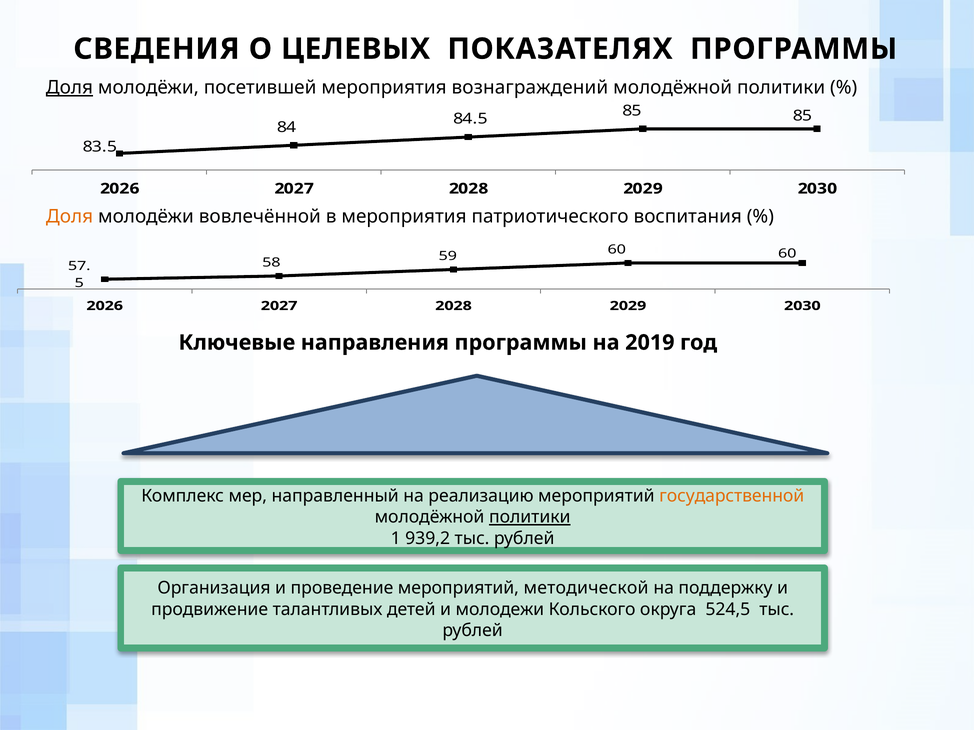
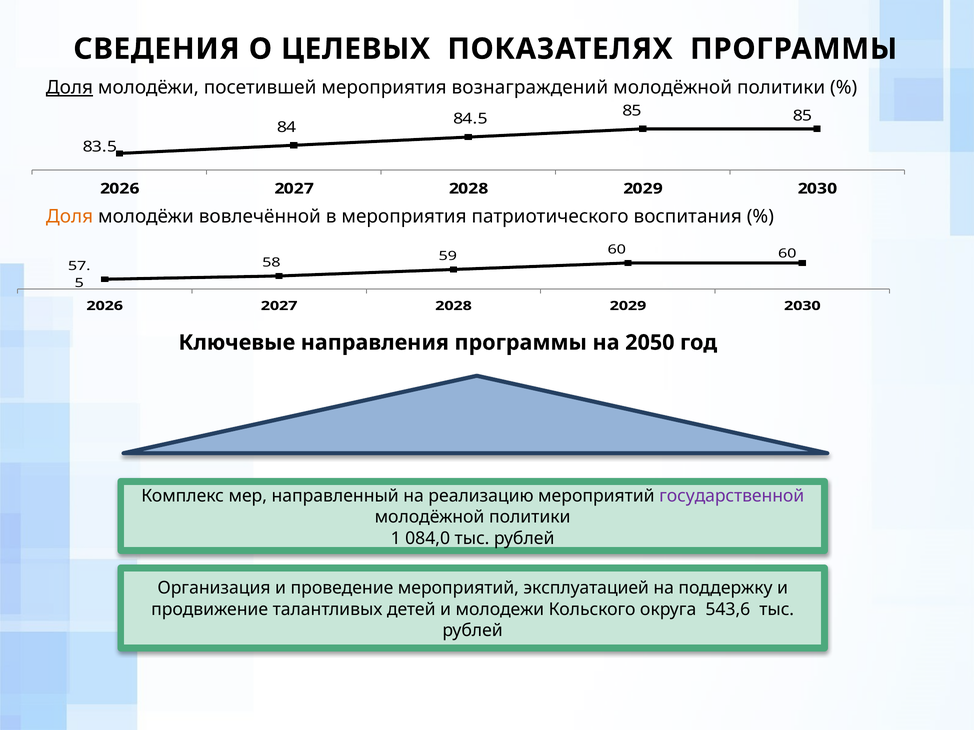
2019: 2019 -> 2050 (650, 343)
государственной colour: orange -> purple (732, 496)
политики underline: present -> none (530, 518)
939,2: 939,2 -> 084,0 (428, 539)
методической: методической -> эксплуатацией (586, 588)
524,5: 524,5 -> 543,6 (728, 610)
